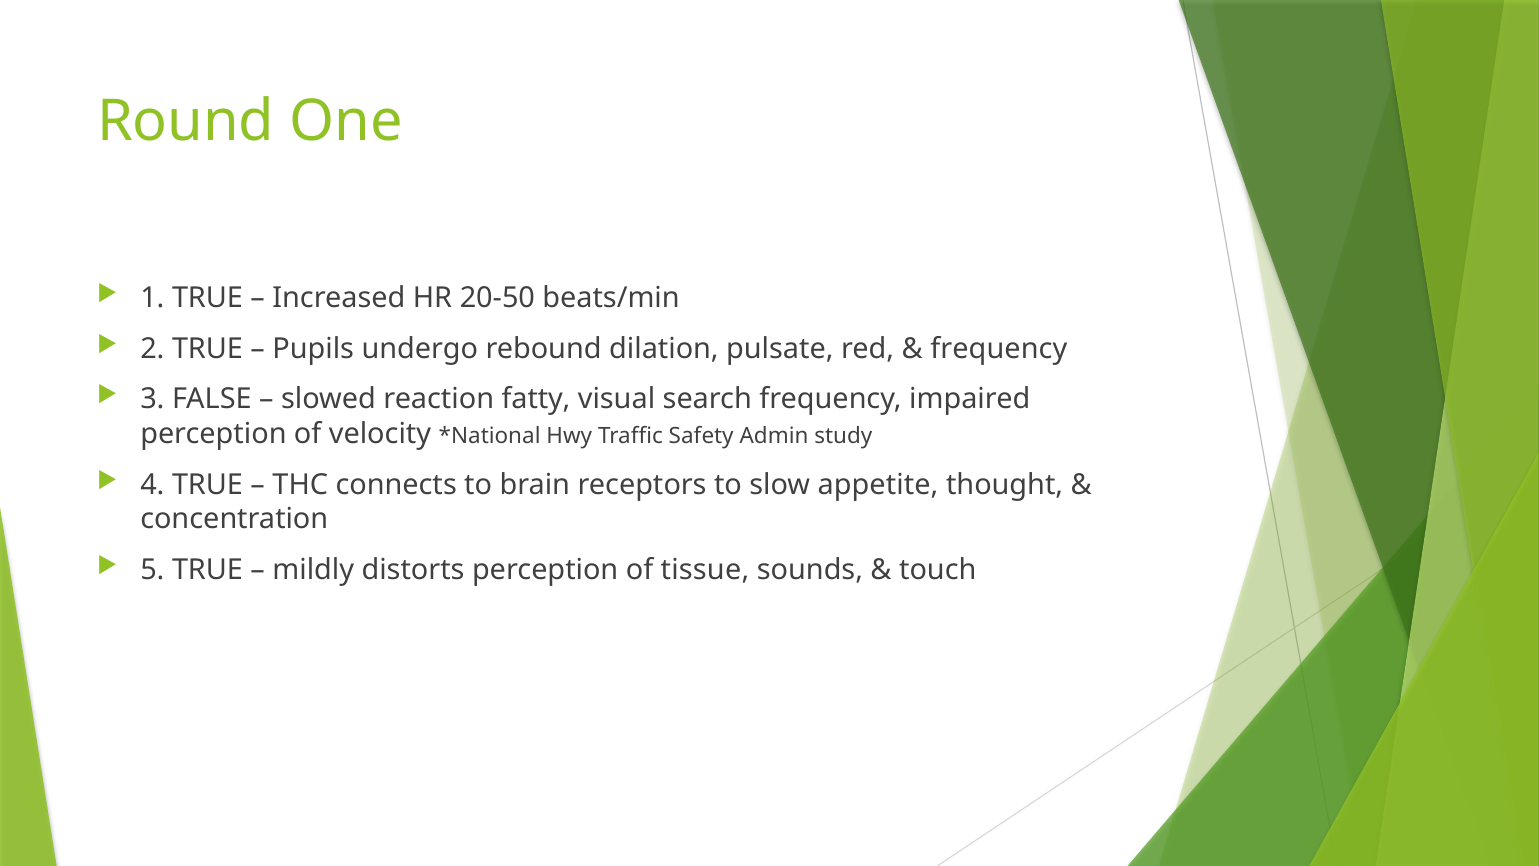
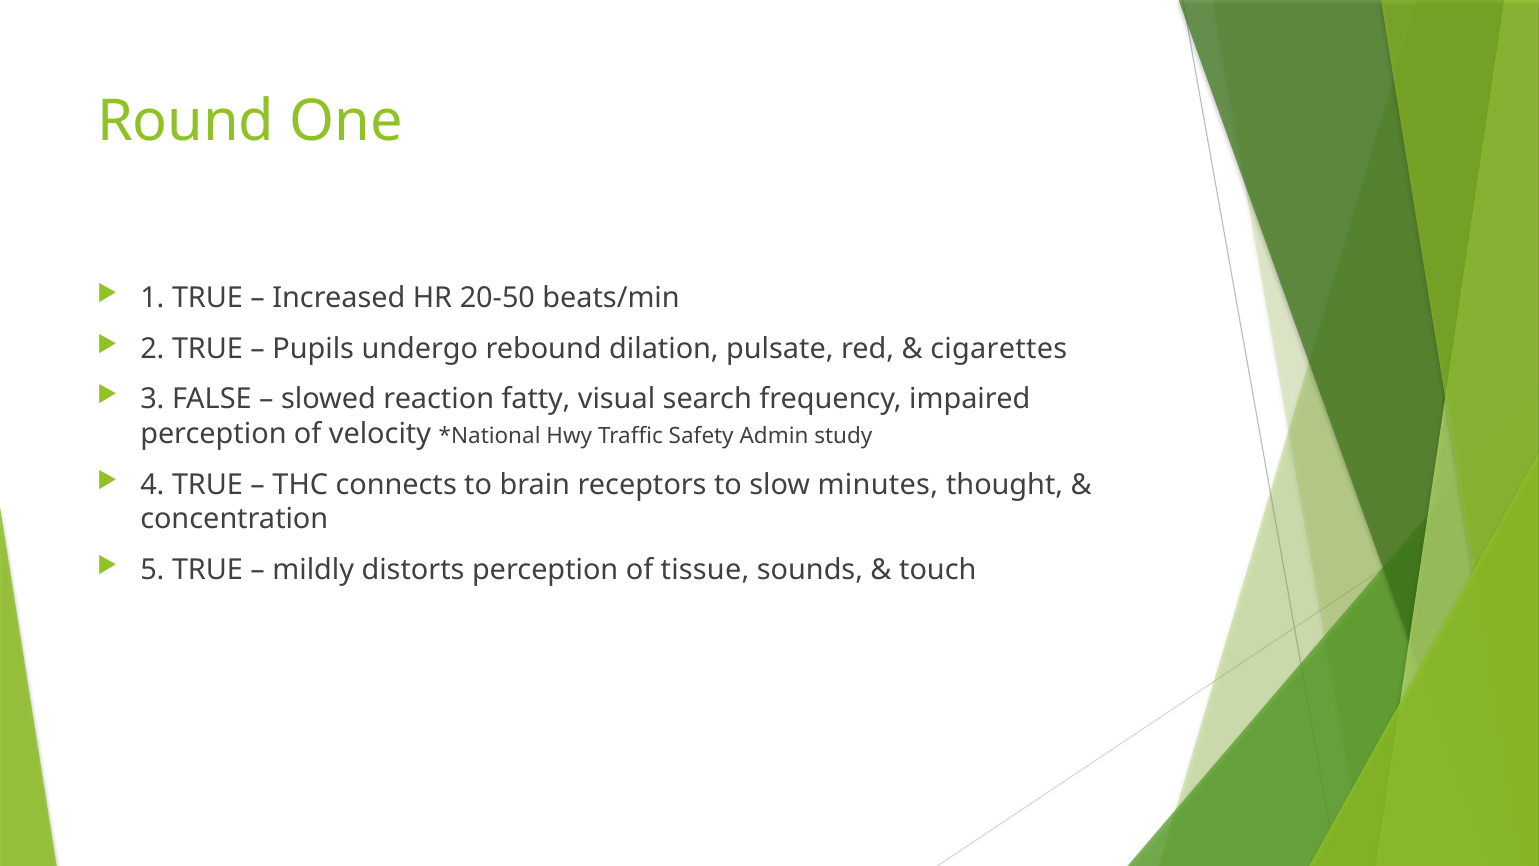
frequency: frequency -> cigarettes (999, 349)
appetite: appetite -> minutes (878, 484)
